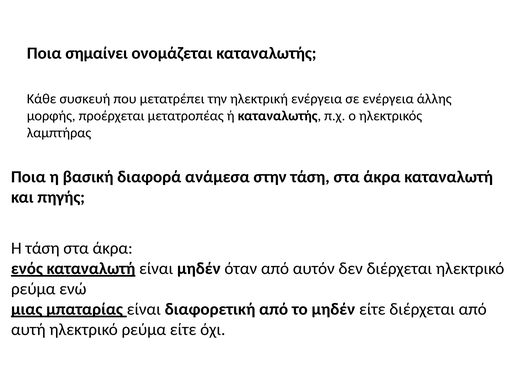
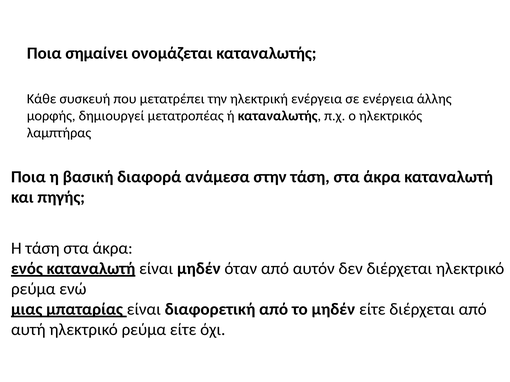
προέρχεται: προέρχεται -> δημιουργεί (112, 116)
